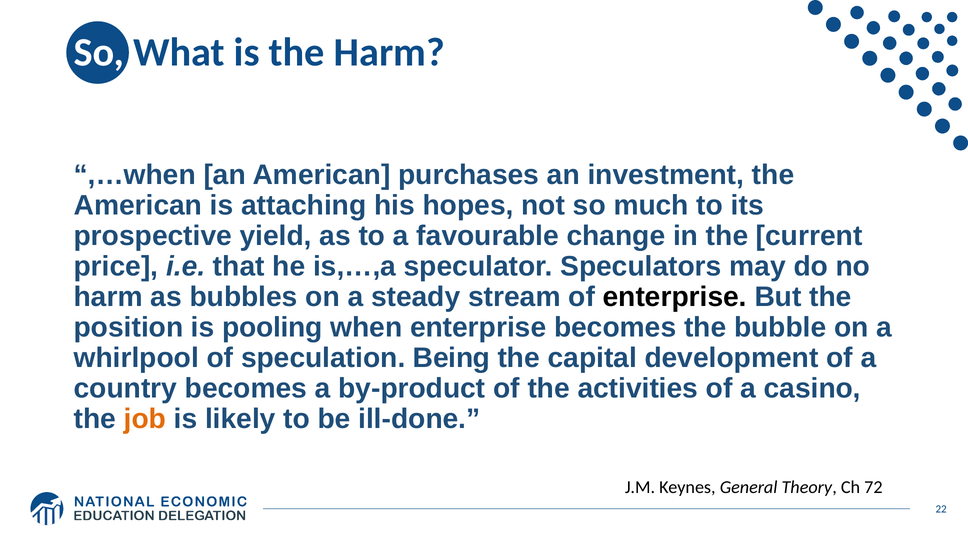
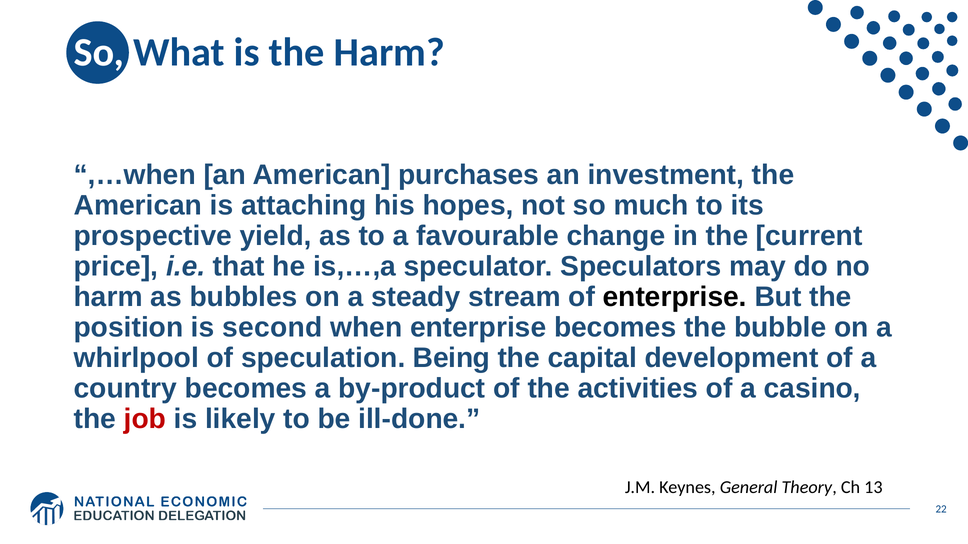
pooling: pooling -> second (272, 328)
job colour: orange -> red (145, 419)
72: 72 -> 13 (873, 488)
